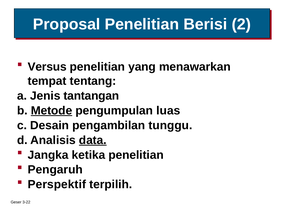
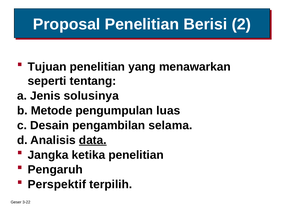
Versus: Versus -> Tujuan (47, 67)
tempat: tempat -> seperti (47, 81)
tantangan: tantangan -> solusinya (91, 96)
Metode underline: present -> none (51, 111)
tunggu: tunggu -> selama (170, 125)
